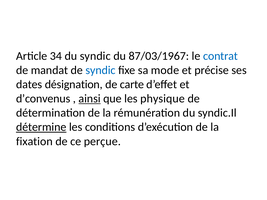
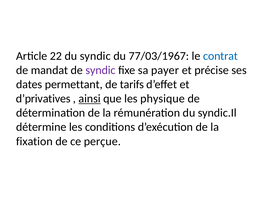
34: 34 -> 22 (56, 56)
87/03/1967: 87/03/1967 -> 77/03/1967 (159, 56)
syndic colour: blue -> purple (101, 70)
mode: mode -> payer (165, 70)
désignation: désignation -> permettant (74, 84)
carte: carte -> tarifs (132, 84)
d’convenus: d’convenus -> d’privatives (43, 99)
détermine underline: present -> none (41, 127)
